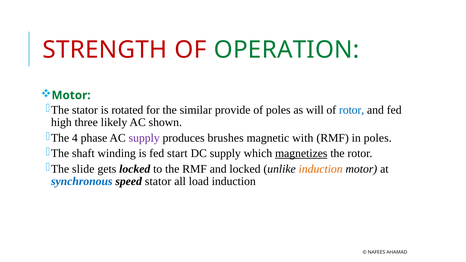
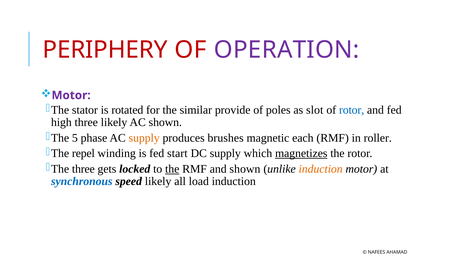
STRENGTH: STRENGTH -> PERIPHERY (105, 50)
OPERATION colour: green -> purple (287, 50)
Motor colour: green -> purple (71, 95)
will: will -> slot (315, 110)
4: 4 -> 5 (75, 138)
supply colour: purple -> orange (144, 138)
with: with -> each (303, 138)
in poles: poles -> roller (378, 138)
shaft: shaft -> repel (83, 153)
slide: slide -> three (83, 169)
the underline: none -> present (172, 169)
and locked: locked -> shown (245, 169)
speed stator: stator -> likely (158, 182)
